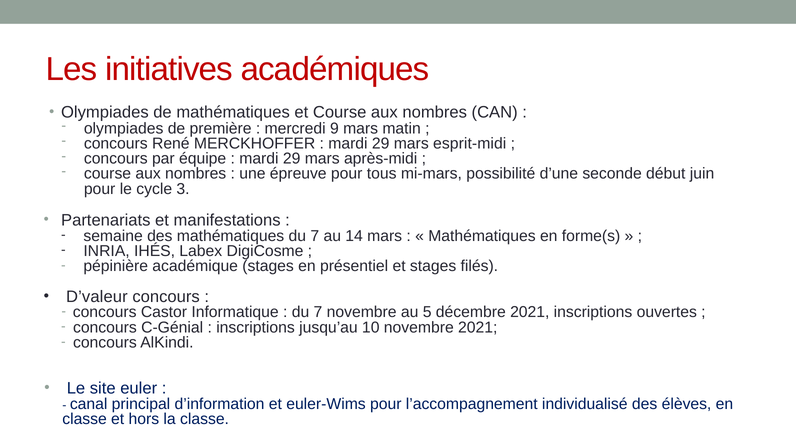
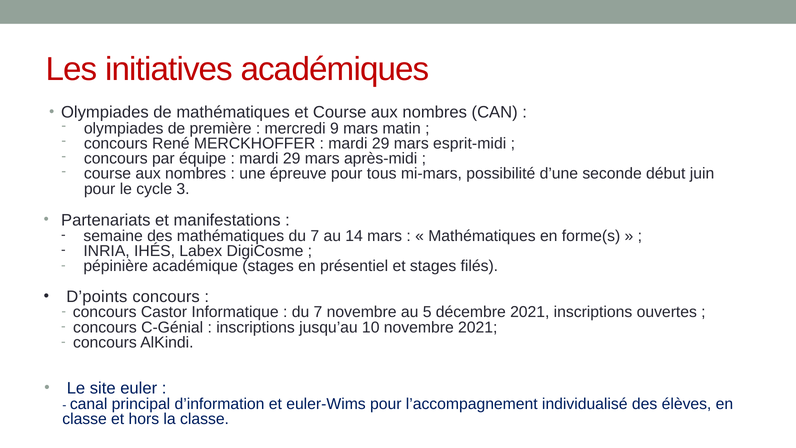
D’valeur: D’valeur -> D’points (97, 297)
